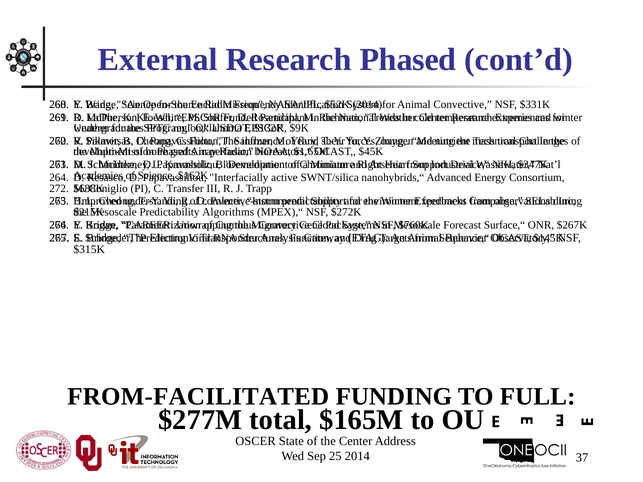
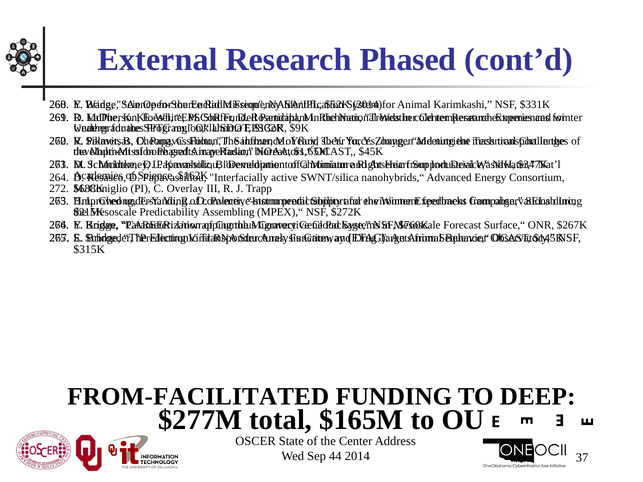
Animal Convective: Convective -> Karimkashi (463, 105)
Transfer: Transfer -> Overlay (185, 188)
Algorithms: Algorithms -> Assembling (228, 212)
FULL: FULL -> DEEP (538, 397)
25: 25 -> 44 (335, 456)
